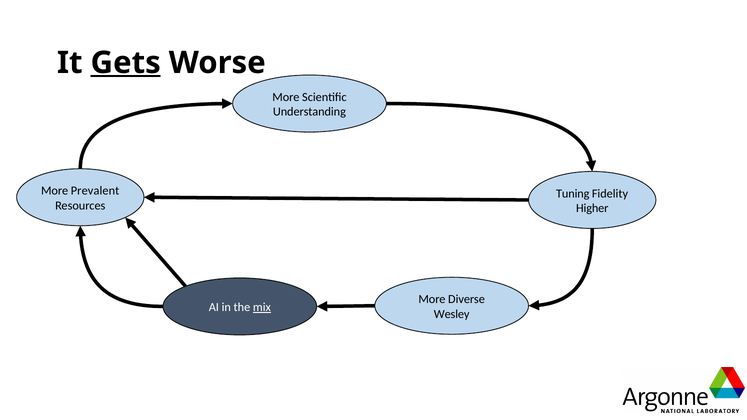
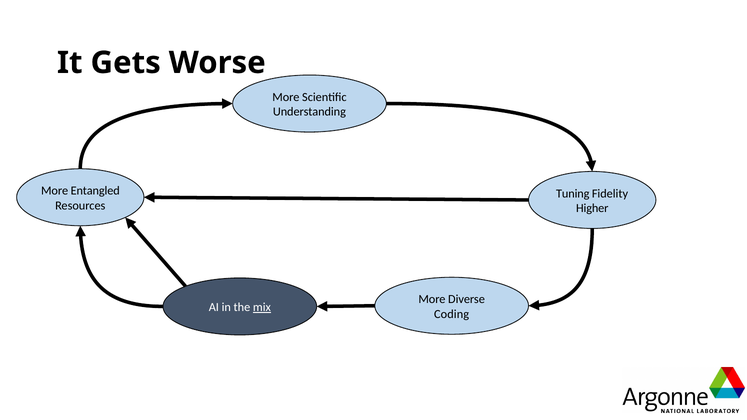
Gets underline: present -> none (126, 63)
Prevalent: Prevalent -> Entangled (95, 191)
Wesley: Wesley -> Coding (452, 314)
